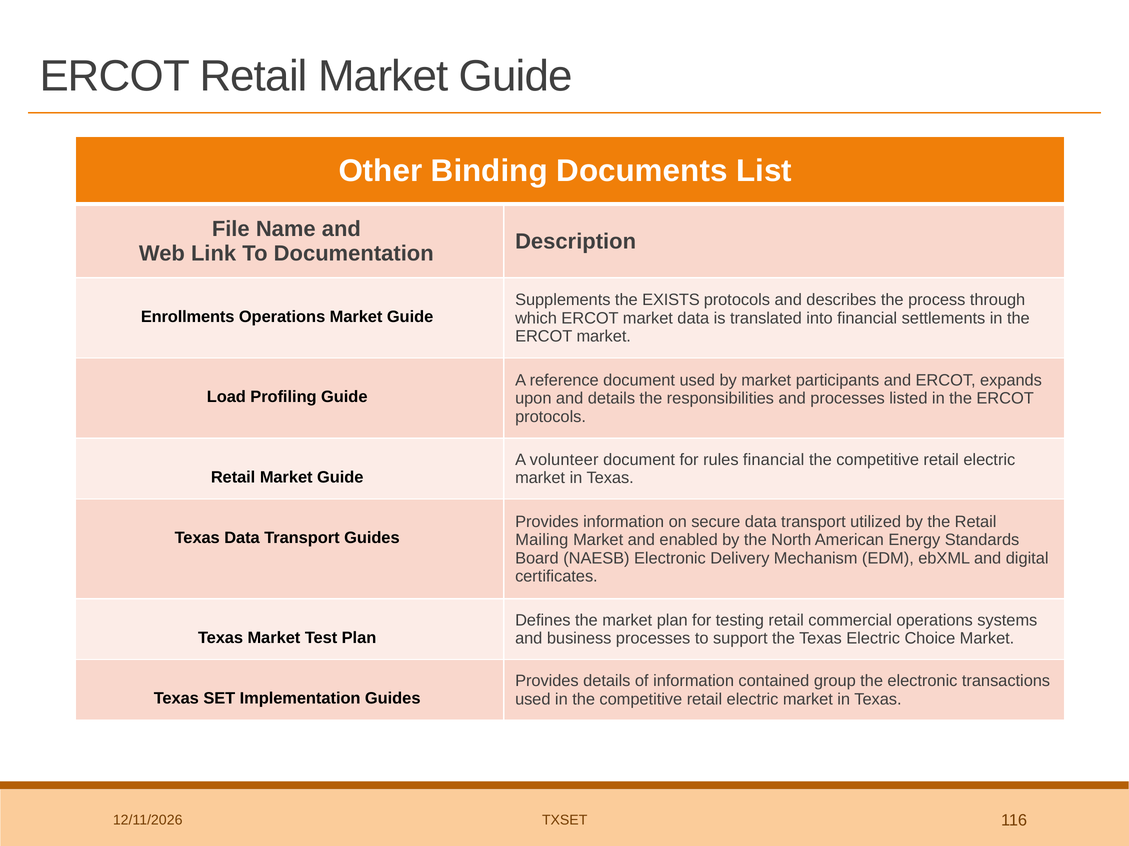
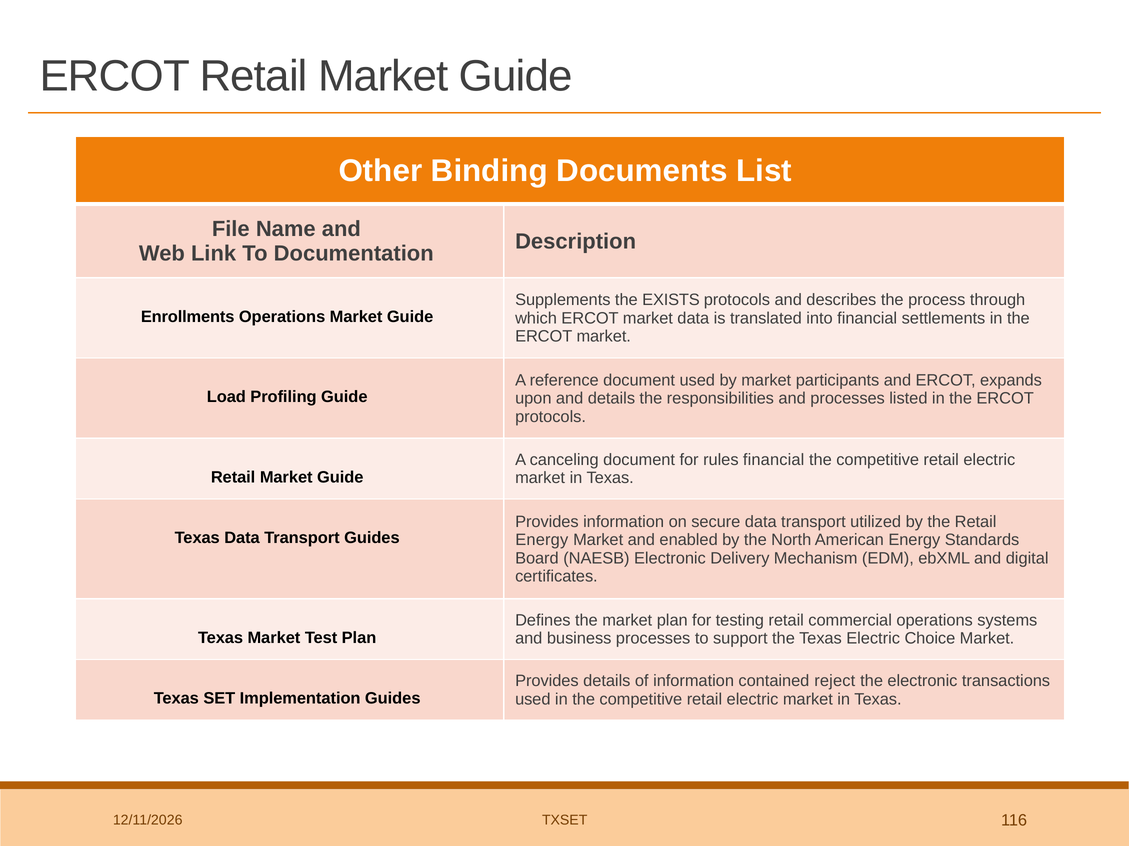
volunteer: volunteer -> canceling (564, 460)
Mailing: Mailing -> Energy (542, 540)
group: group -> reject (835, 682)
